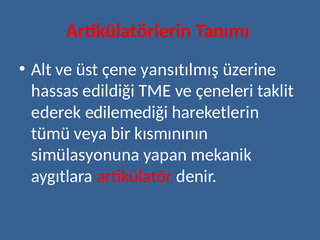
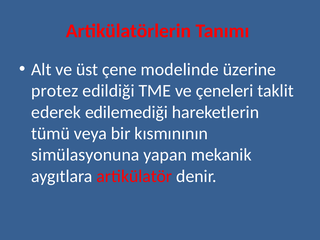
yansıtılmış: yansıtılmış -> modelinde (180, 70)
hassas: hassas -> protez (55, 91)
